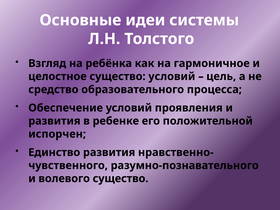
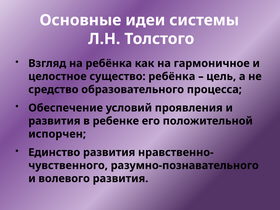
существо условий: условий -> ребёнка (172, 76)
волевого существо: существо -> развития (120, 179)
